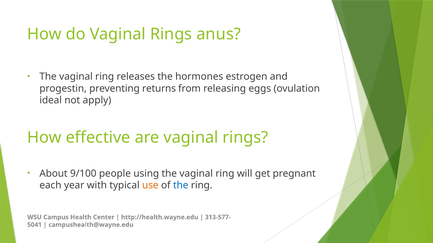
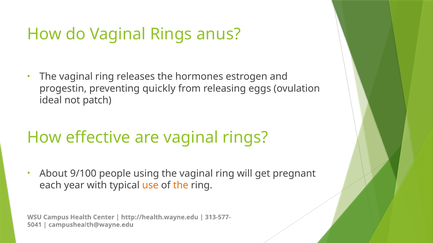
returns: returns -> quickly (159, 89)
apply: apply -> patch (97, 101)
the colour: blue -> orange (181, 186)
